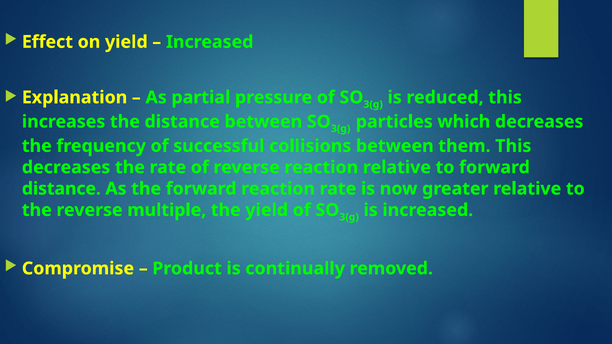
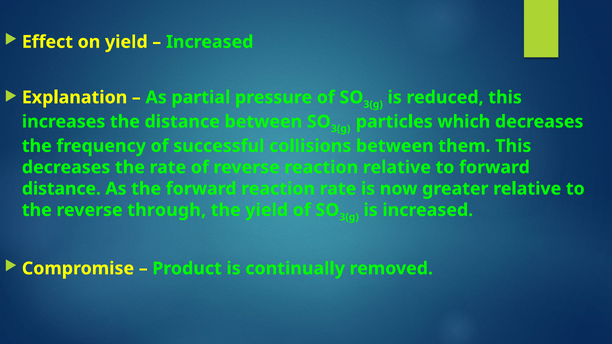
multiple: multiple -> through (167, 210)
